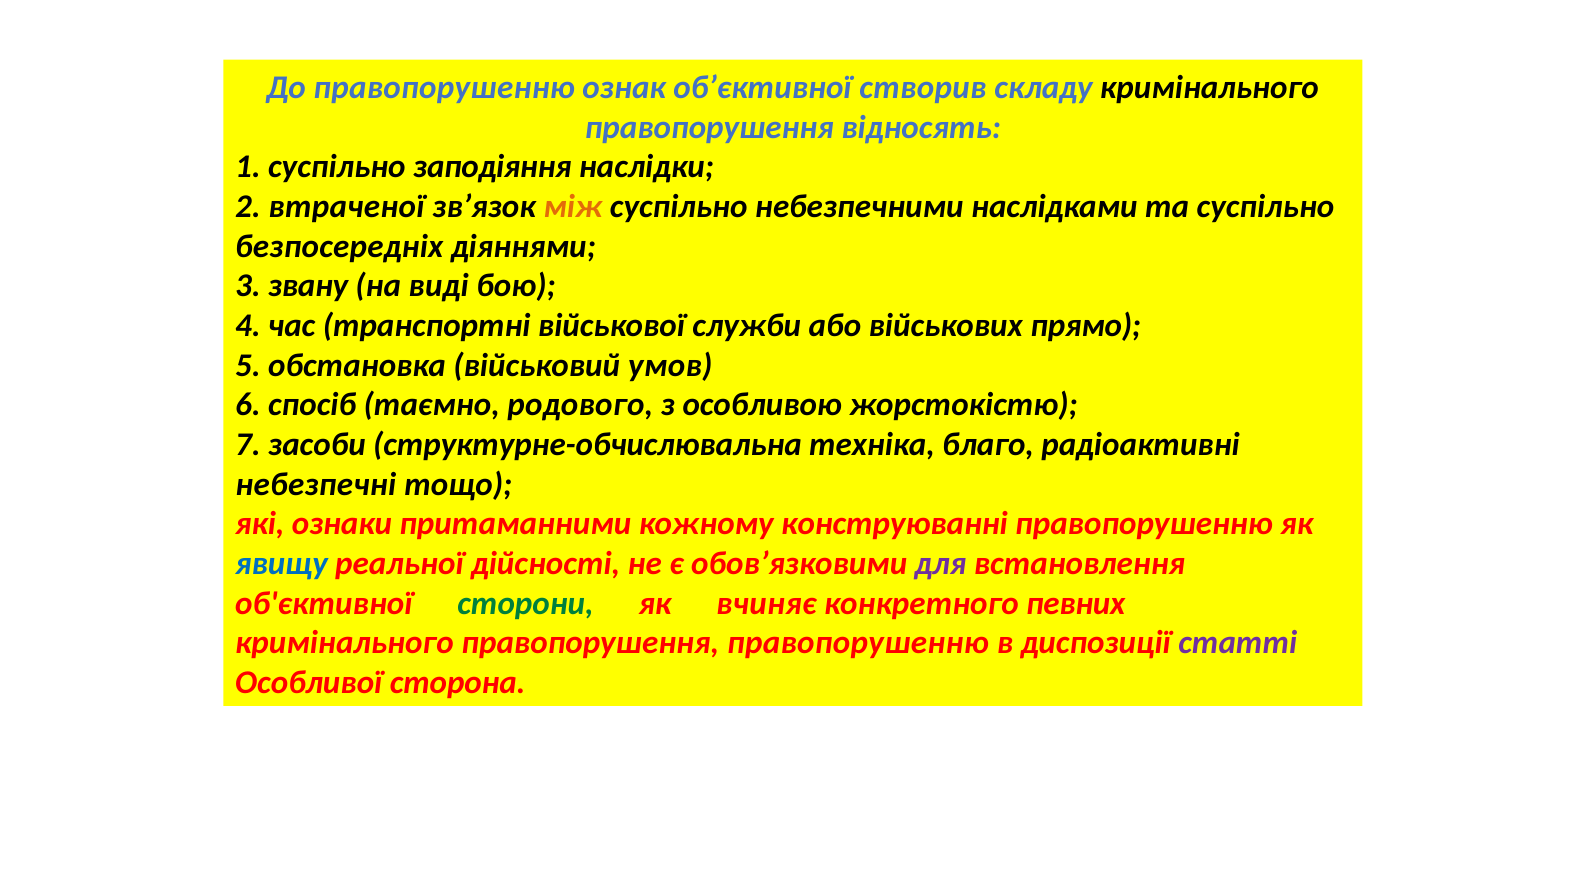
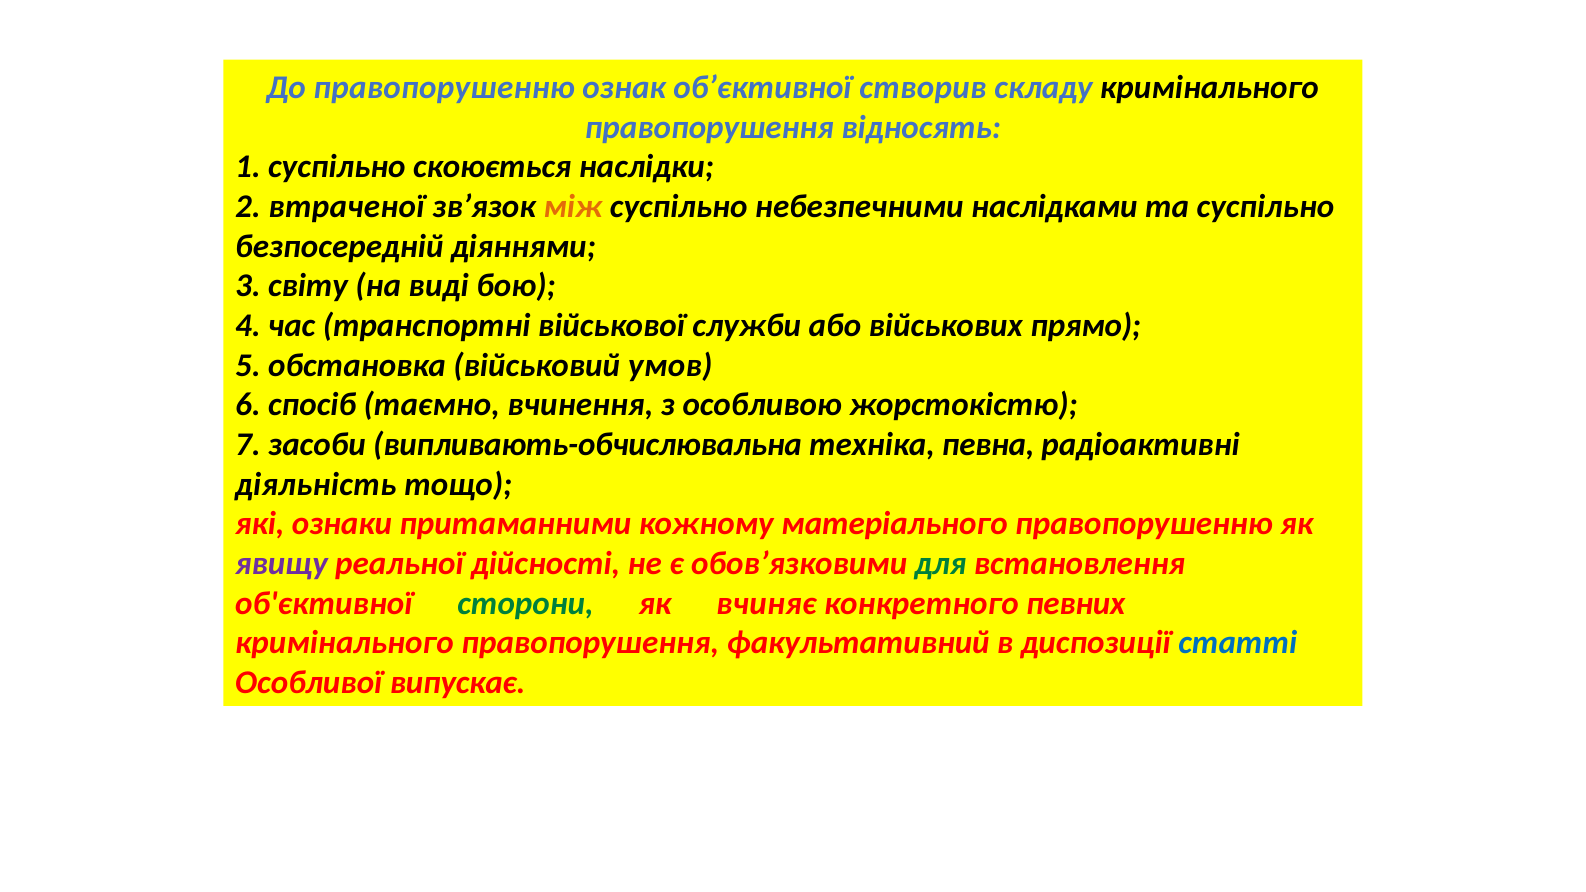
заподіяння: заподіяння -> скоюється (492, 167)
безпосередніх: безпосередніх -> безпосередній (339, 246)
звану: звану -> світу (308, 286)
родового: родового -> вчинення (580, 405)
структурне-обчислювальна: структурне-обчислювальна -> випливають-обчислювальна (588, 445)
благо: благо -> певна (988, 445)
небезпечні: небезпечні -> діяльність (316, 484)
конструюванні: конструюванні -> матеріального (894, 524)
явищу colour: blue -> purple (281, 564)
для colour: purple -> green (940, 564)
правопорушення правопорушенню: правопорушенню -> факультативний (858, 643)
статті colour: purple -> blue (1238, 643)
сторона: сторона -> випускає (458, 683)
